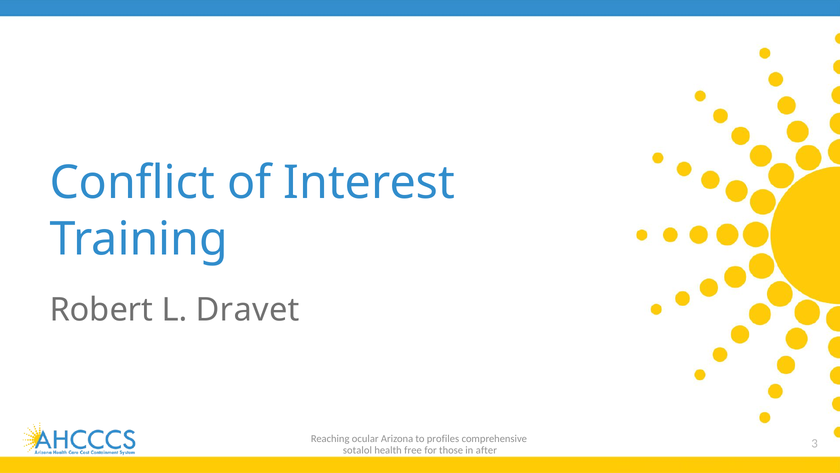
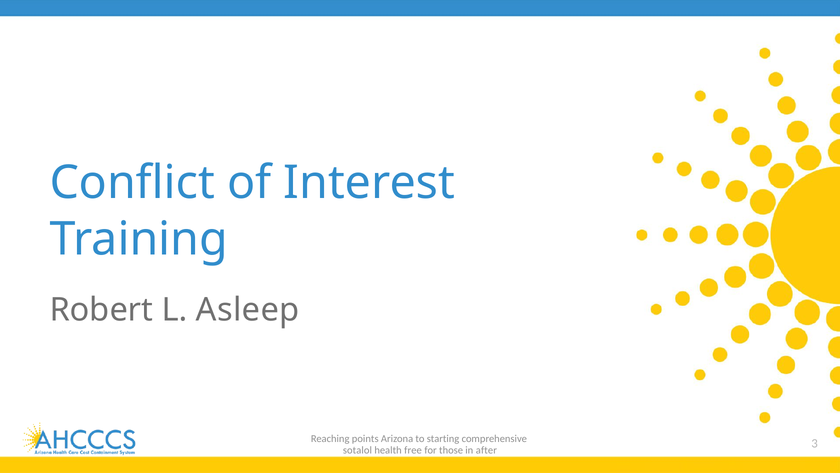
Dravet: Dravet -> Asleep (248, 310)
ocular: ocular -> points (365, 438)
profiles: profiles -> starting (443, 438)
